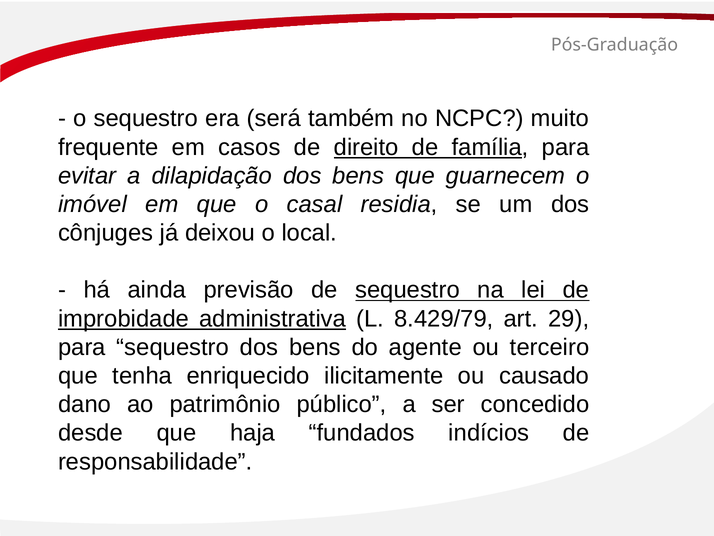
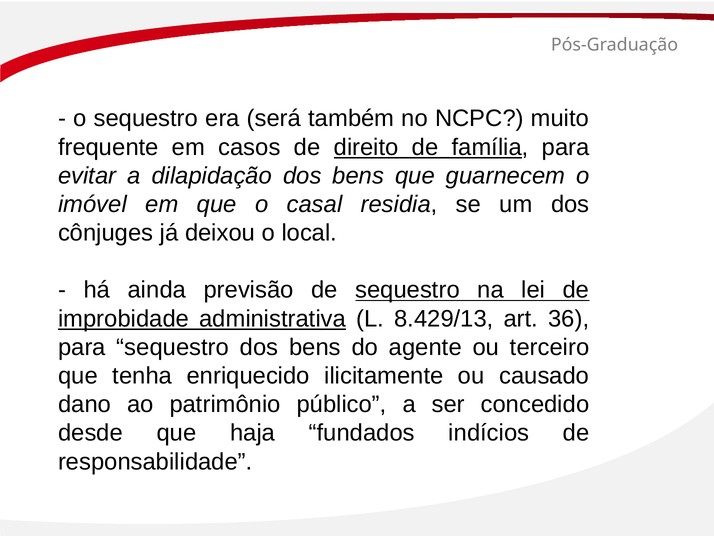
8.429/79: 8.429/79 -> 8.429/13 (444, 318)
29: 29 -> 36 (569, 318)
